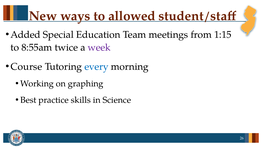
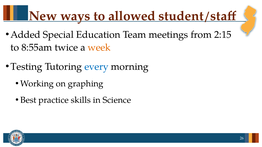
1:15: 1:15 -> 2:15 (223, 35)
week colour: purple -> orange (99, 47)
Course: Course -> Testing (26, 67)
